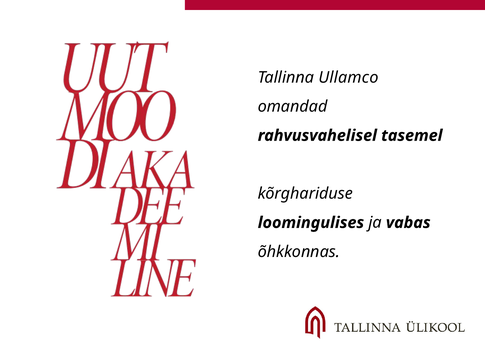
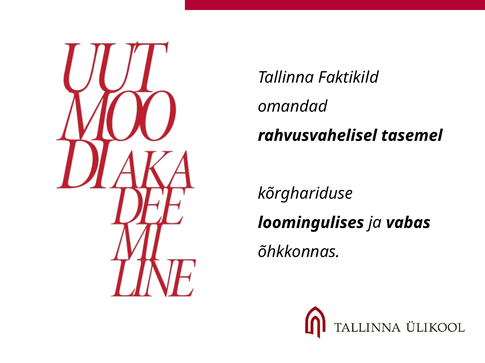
Ullamco: Ullamco -> Faktikild (349, 78)
